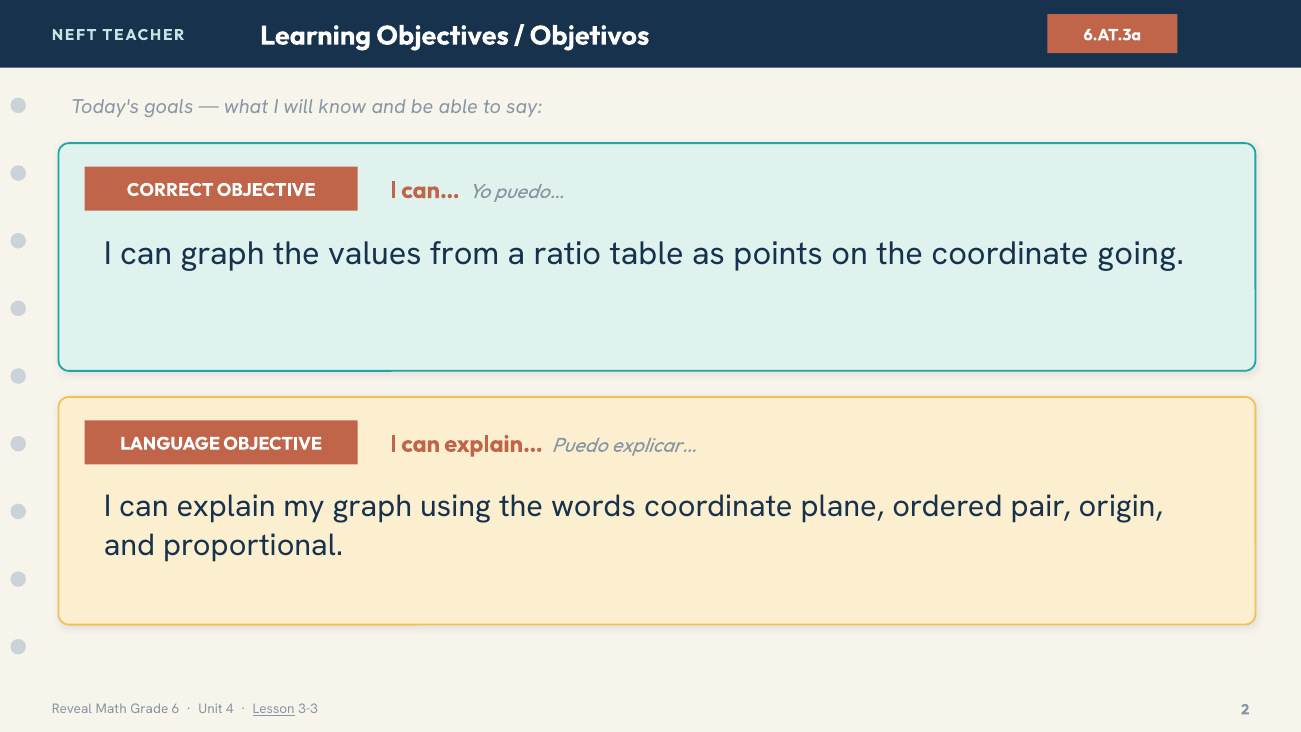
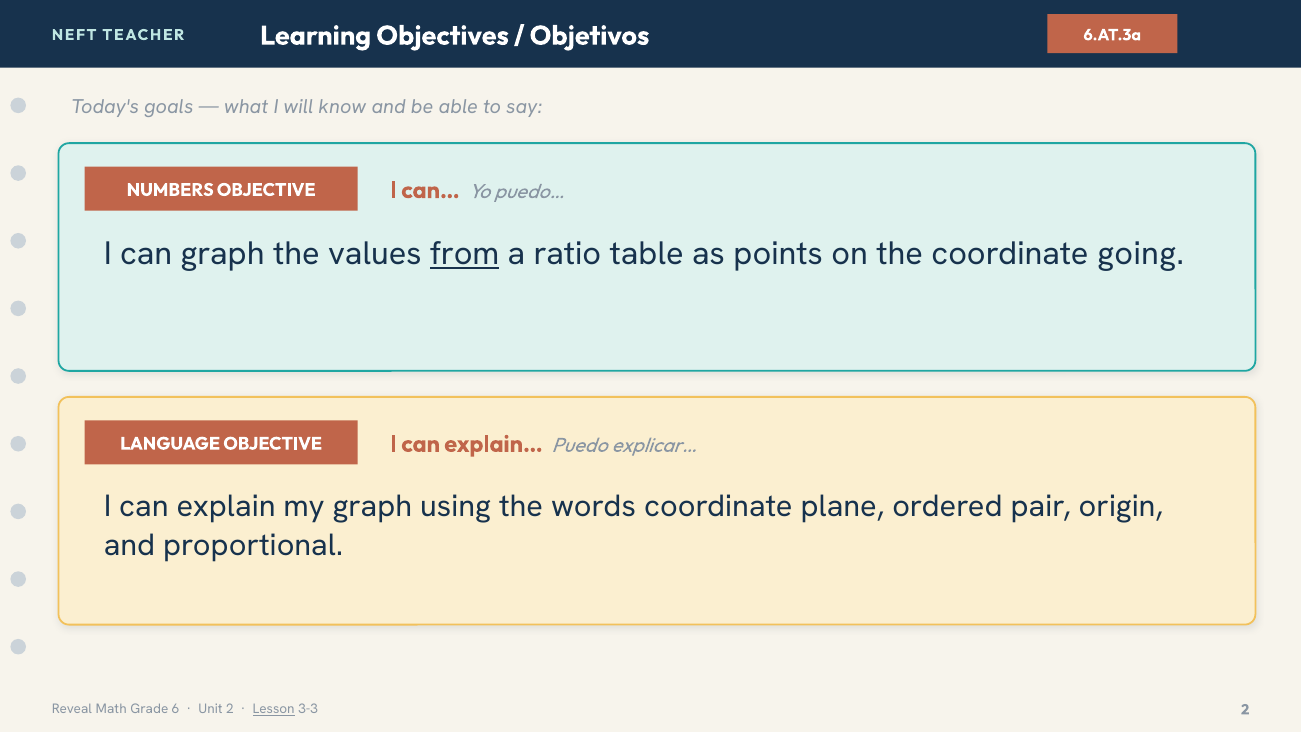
CORRECT: CORRECT -> NUMBERS (170, 190)
from underline: none -> present (465, 254)
Unit 4: 4 -> 2 (230, 709)
